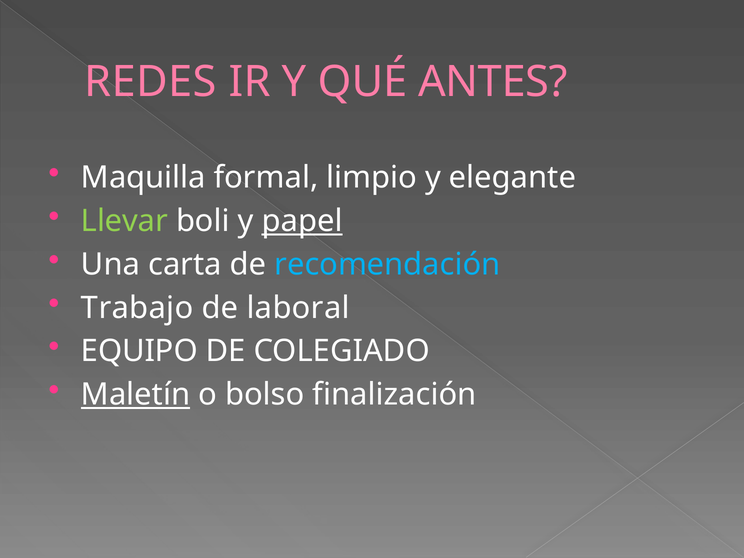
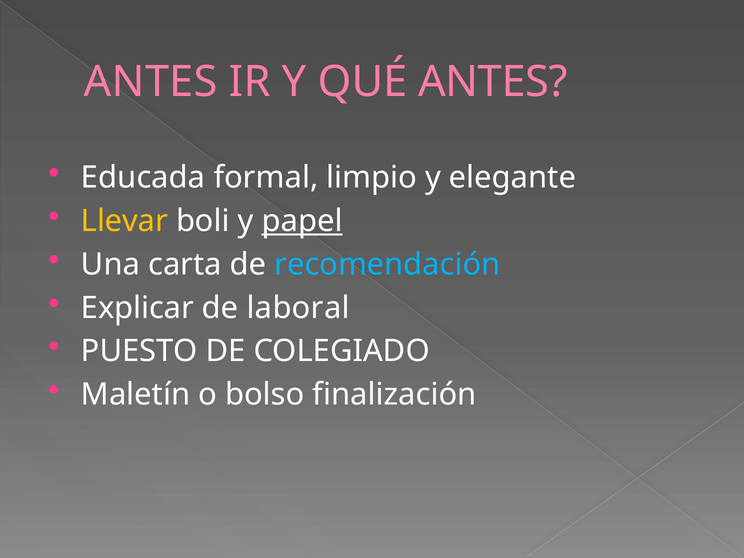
REDES: REDES -> ANTES (151, 82)
Maquilla: Maquilla -> Educada (143, 178)
Llevar colour: light green -> yellow (125, 221)
Trabajo: Trabajo -> Explicar (137, 308)
EQUIPO: EQUIPO -> PUESTO (139, 351)
Maletín underline: present -> none (136, 395)
